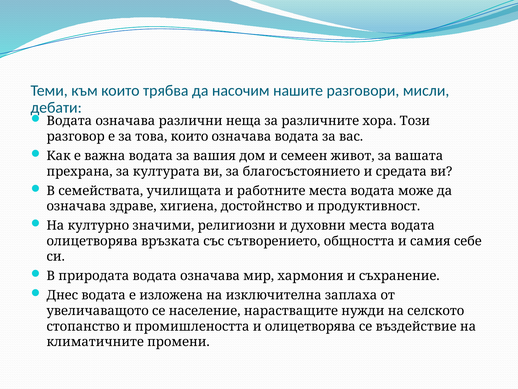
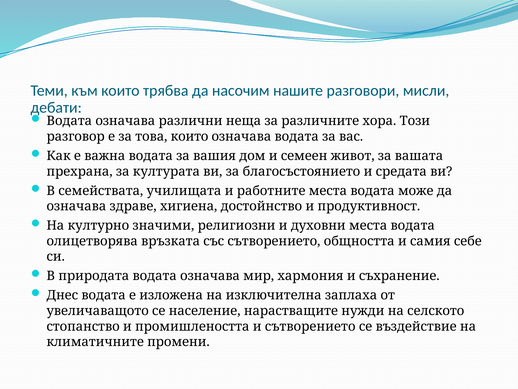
и олицетворява: олицетворява -> сътворението (310, 326)
